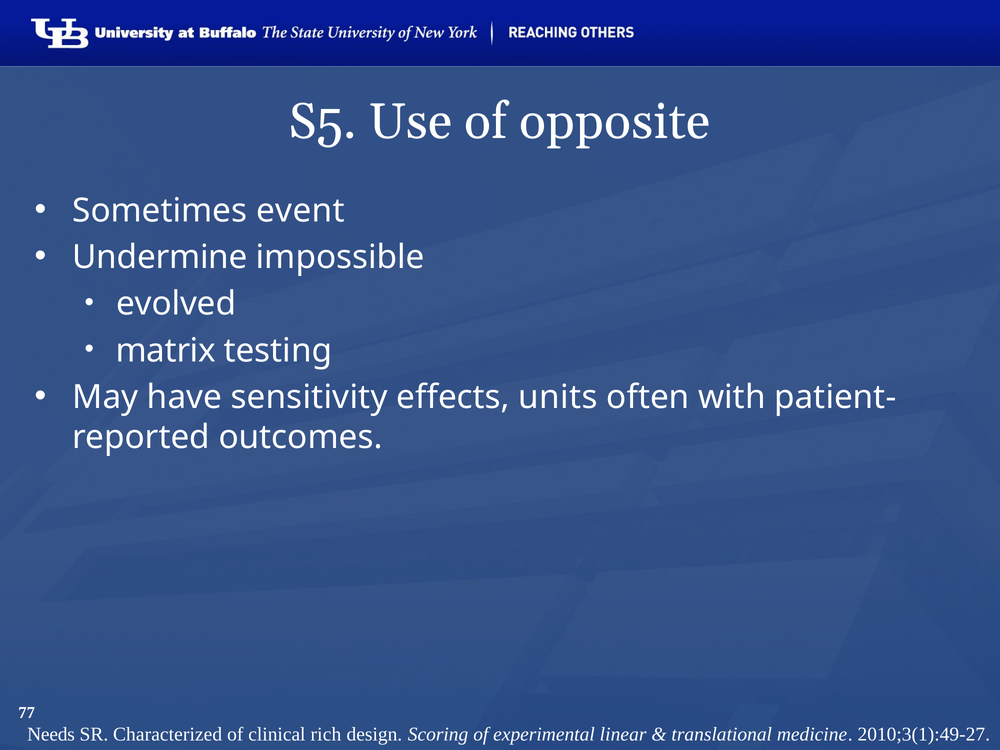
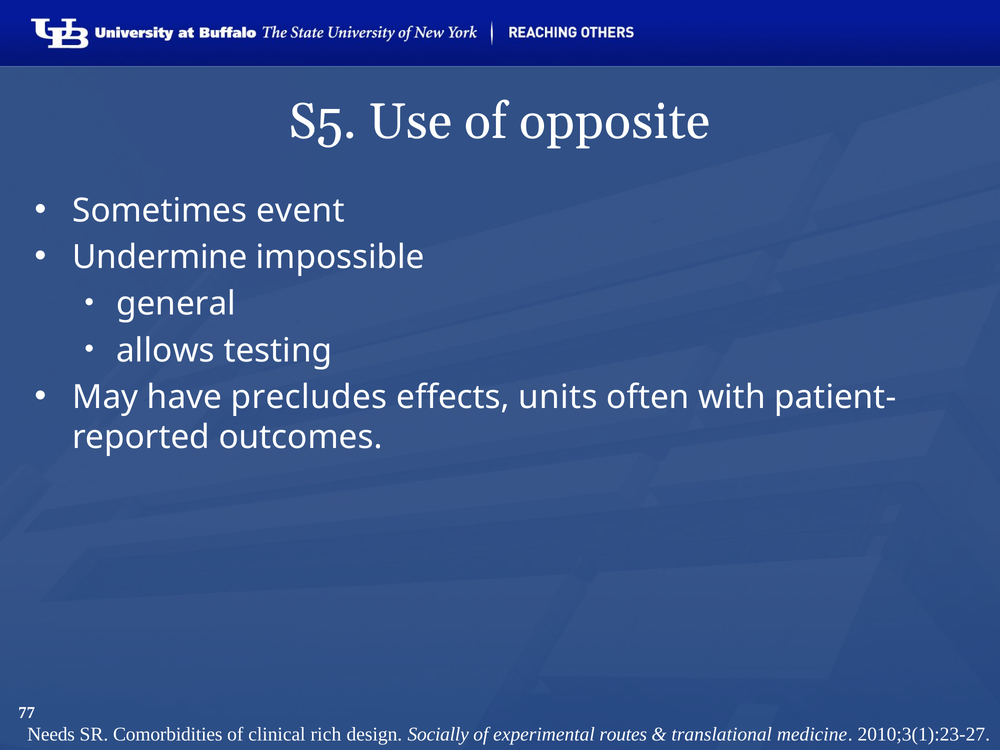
evolved: evolved -> general (176, 304)
matrix: matrix -> allows (166, 351)
sensitivity: sensitivity -> precludes (309, 397)
Characterized: Characterized -> Comorbidities (168, 734)
Scoring: Scoring -> Socially (438, 734)
linear: linear -> routes (623, 734)
2010;3(1):49-27: 2010;3(1):49-27 -> 2010;3(1):23-27 (924, 734)
